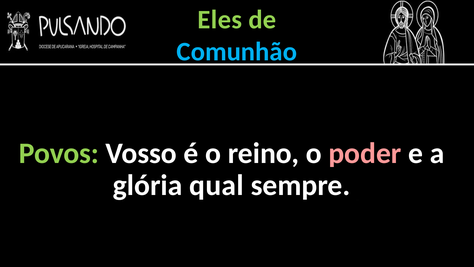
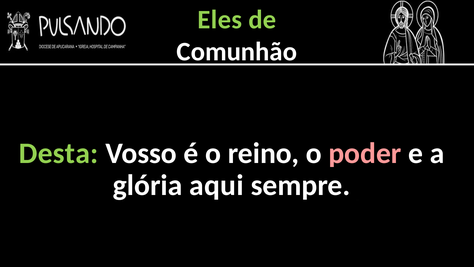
Comunhão colour: light blue -> white (237, 52)
Povos: Povos -> Desta (59, 153)
qual: qual -> aqui (216, 185)
